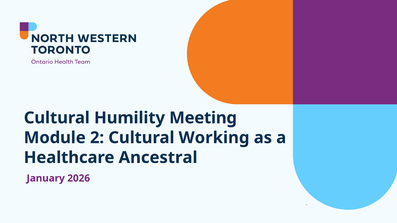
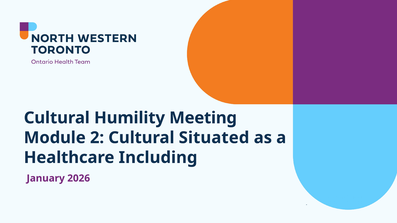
Working: Working -> Situated (214, 138)
Ancestral: Ancestral -> Including (158, 158)
